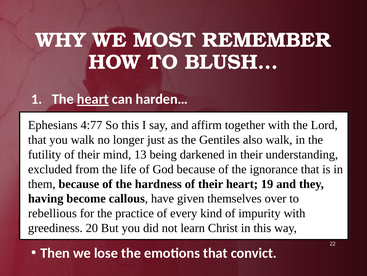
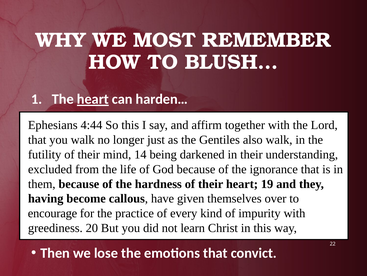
4:77: 4:77 -> 4:44 (91, 125)
13: 13 -> 14 (140, 154)
rebellious: rebellious -> encourage (52, 213)
